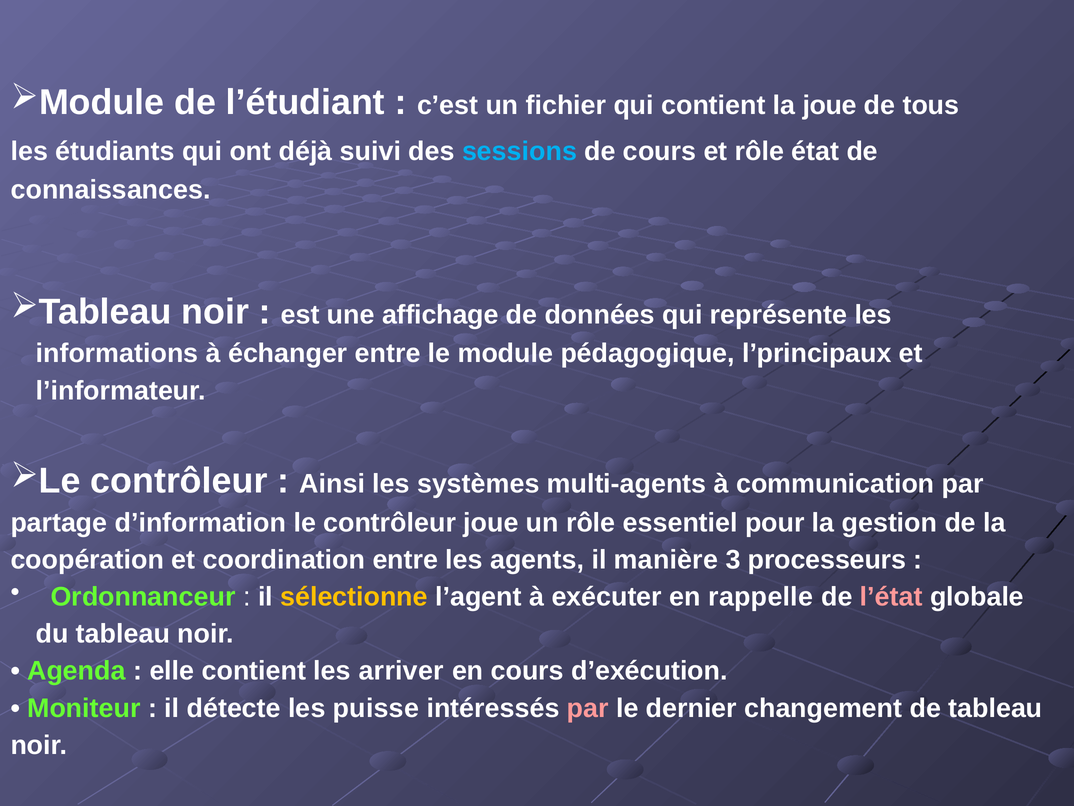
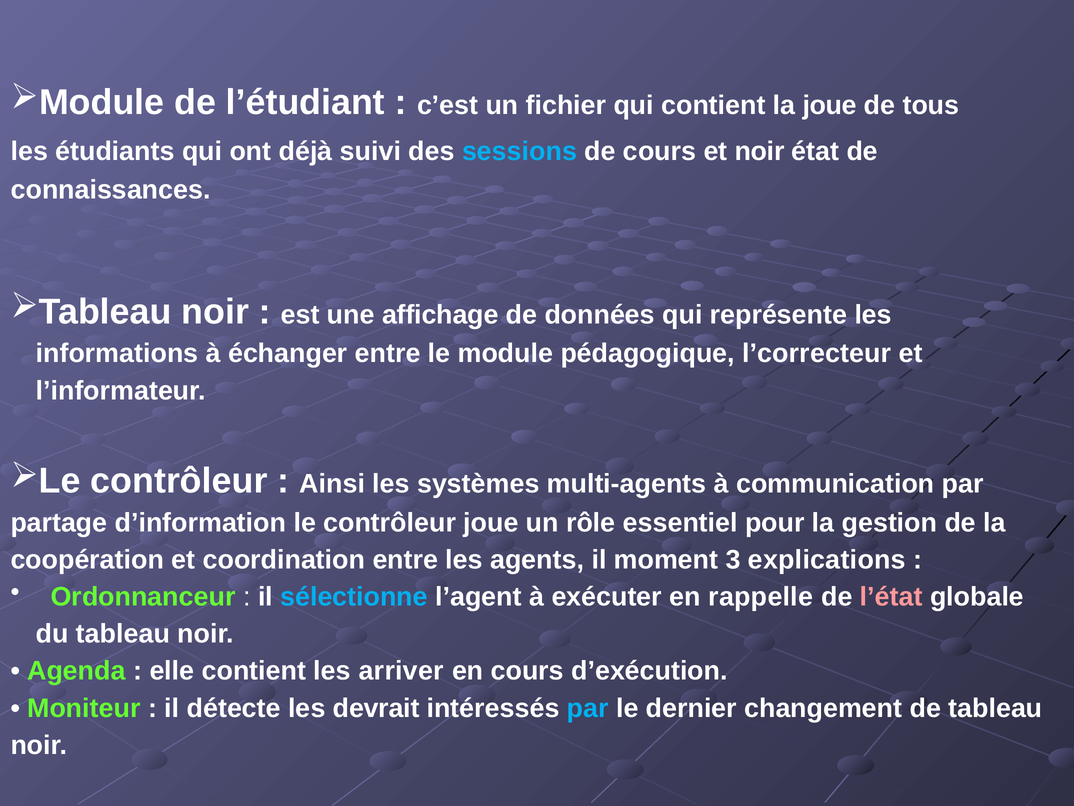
et rôle: rôle -> noir (760, 151)
l’principaux: l’principaux -> l’correcteur (817, 353)
manière: manière -> moment (666, 560)
processeurs: processeurs -> explications (827, 560)
sélectionne colour: yellow -> light blue (354, 597)
puisse: puisse -> devrait (376, 708)
par colour: pink -> light blue (588, 708)
